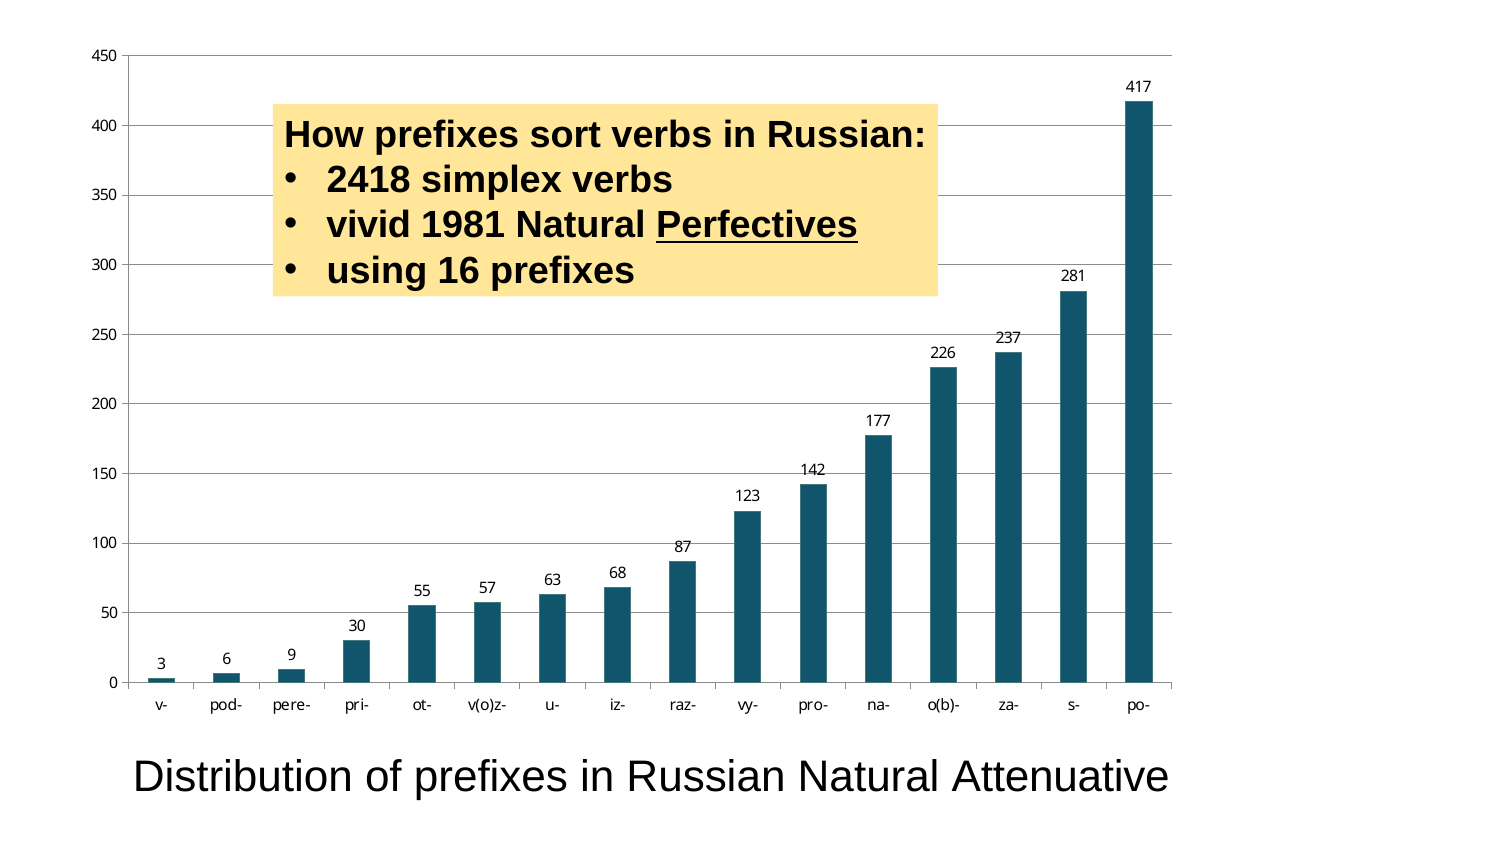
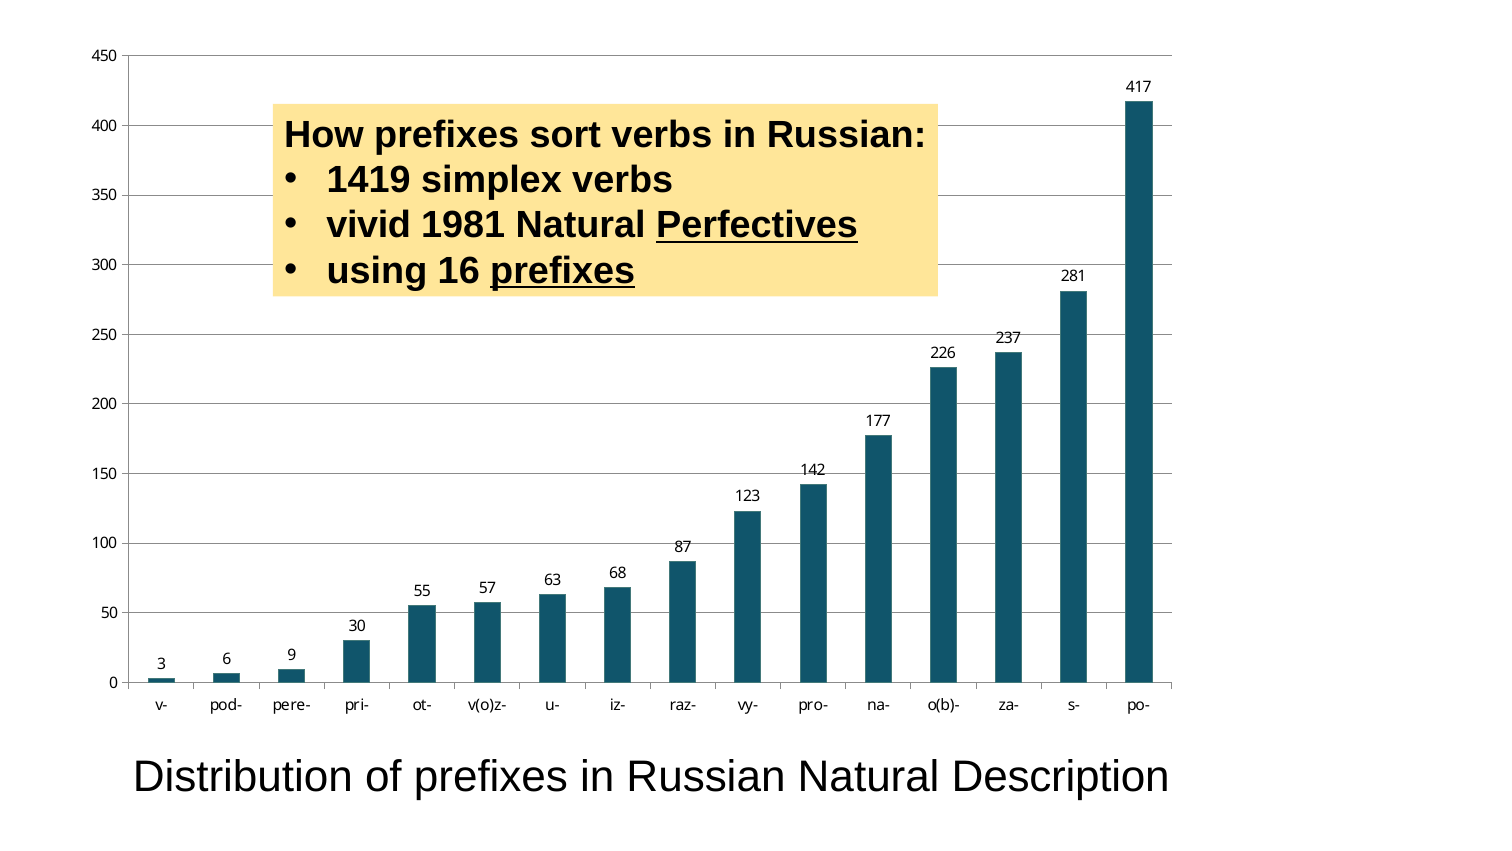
2418: 2418 -> 1419 (369, 180)
prefixes underline: none -> present (563, 271)
Attenuative: Attenuative -> Description (1061, 776)
